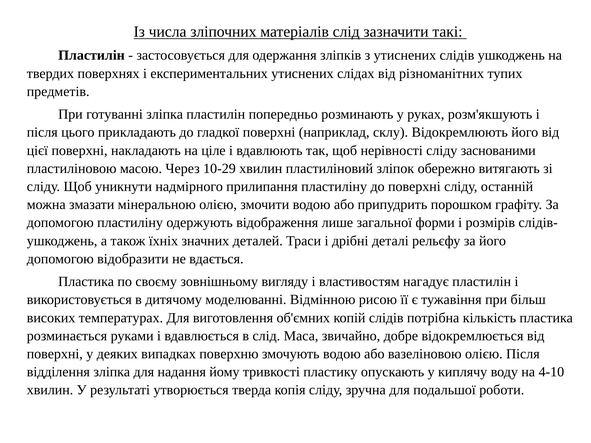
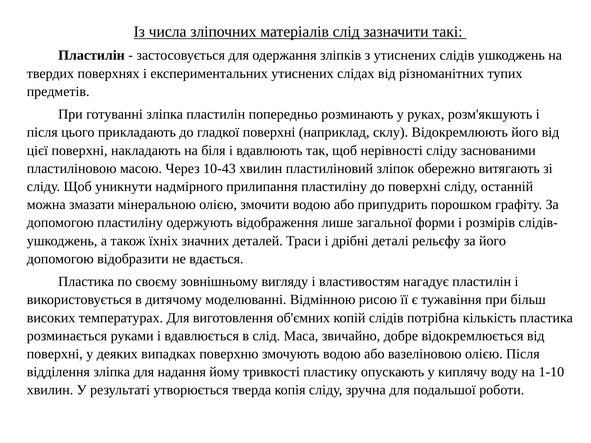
ціле: ціле -> біля (213, 151)
10-29: 10-29 -> 10-43 (219, 169)
4-10: 4-10 -> 1-10 (551, 372)
